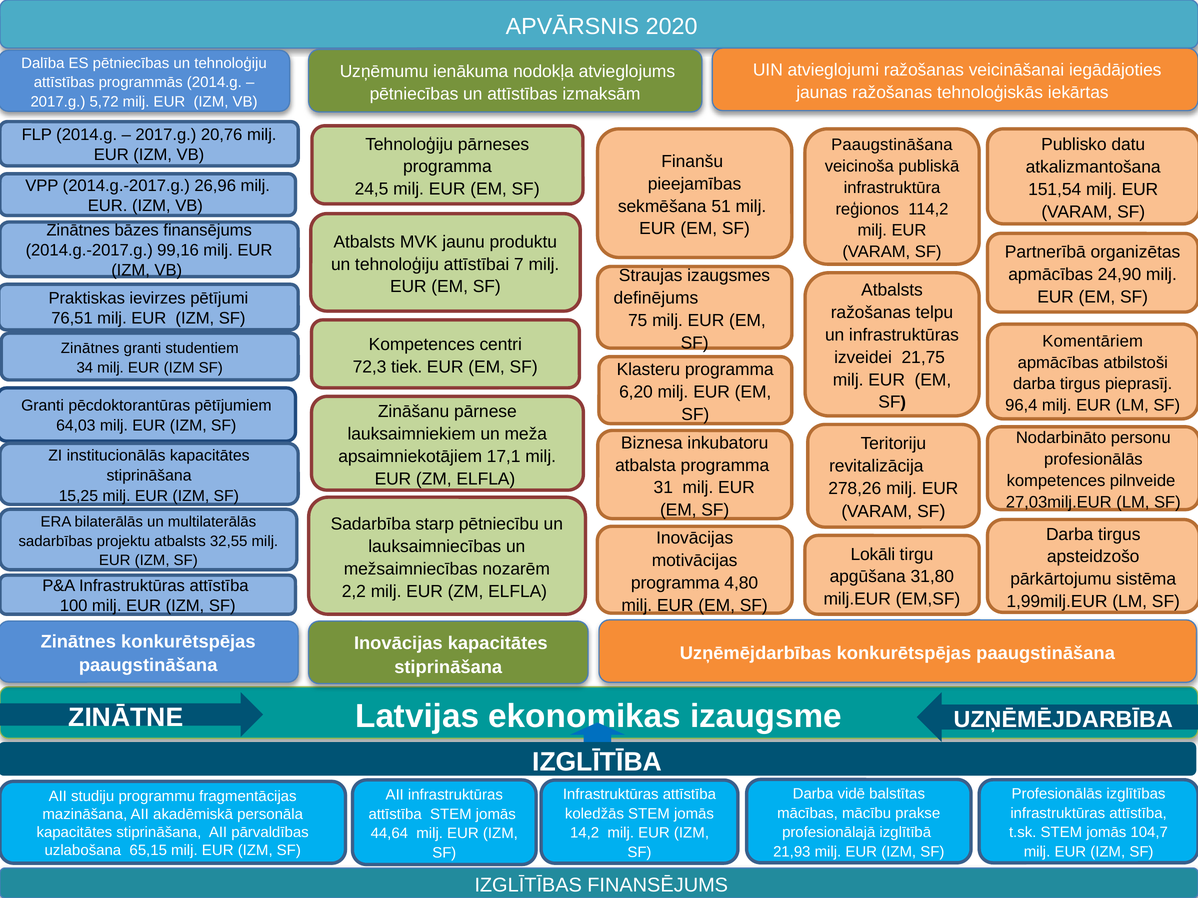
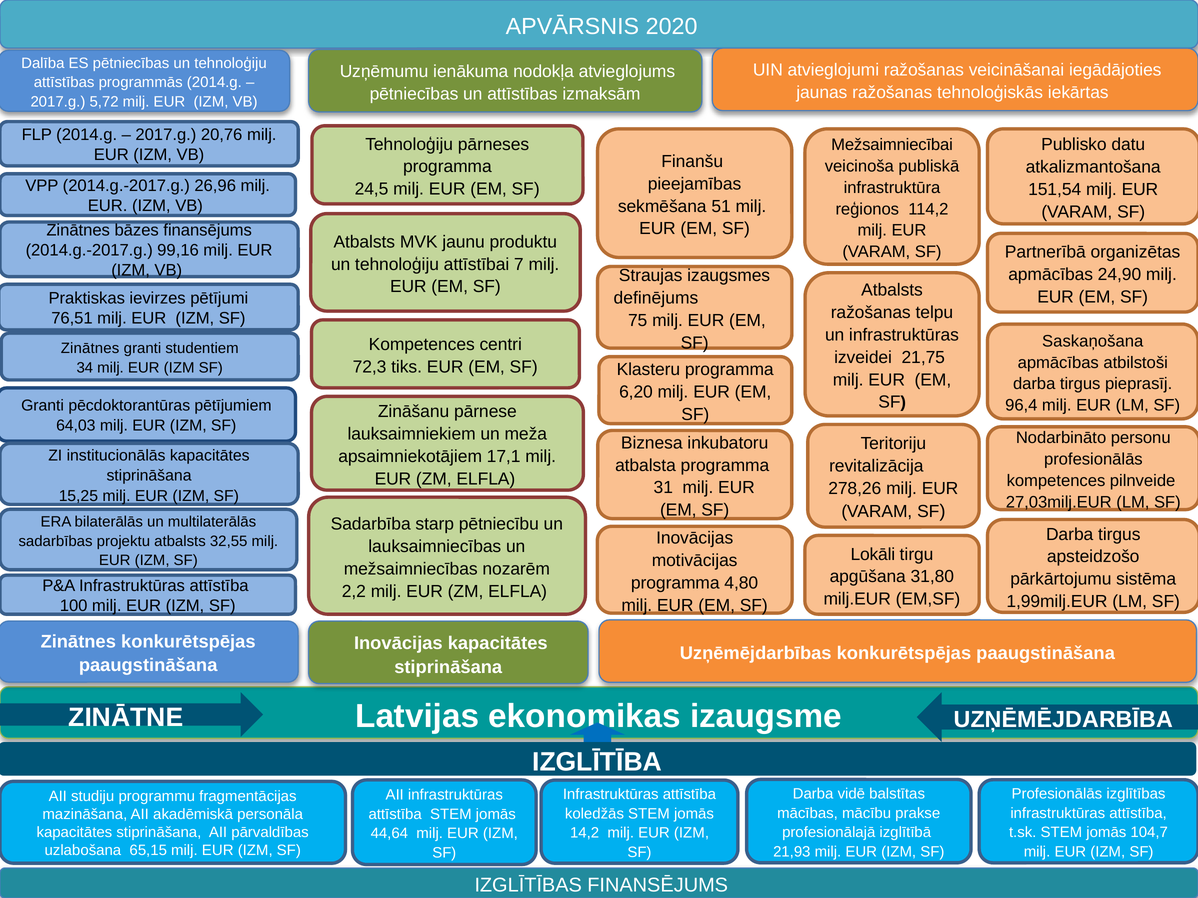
Paaugstināšana: Paaugstināšana -> Mežsaimniecībai (892, 145)
Komentāriem: Komentāriem -> Saskaņošana (1093, 341)
tiek: tiek -> tiks (407, 367)
